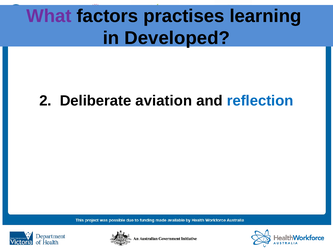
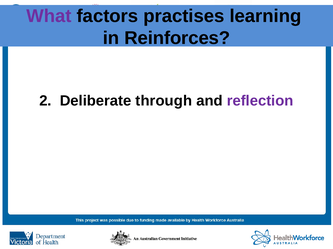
Developed: Developed -> Reinforces (177, 38)
aviation: aviation -> through (164, 101)
reflection colour: blue -> purple (260, 101)
